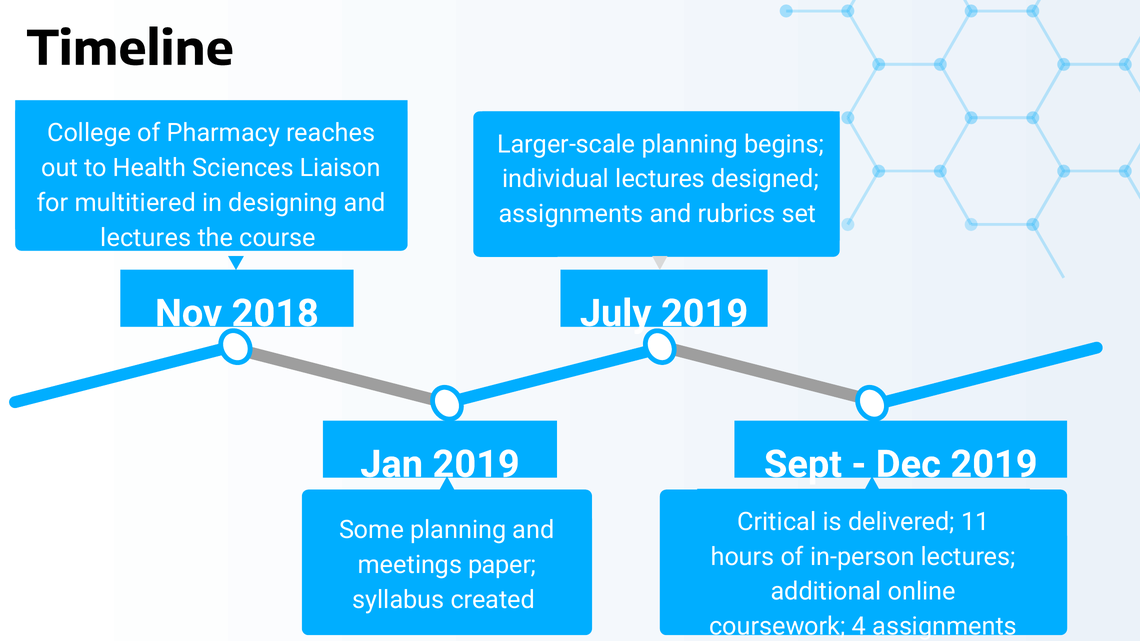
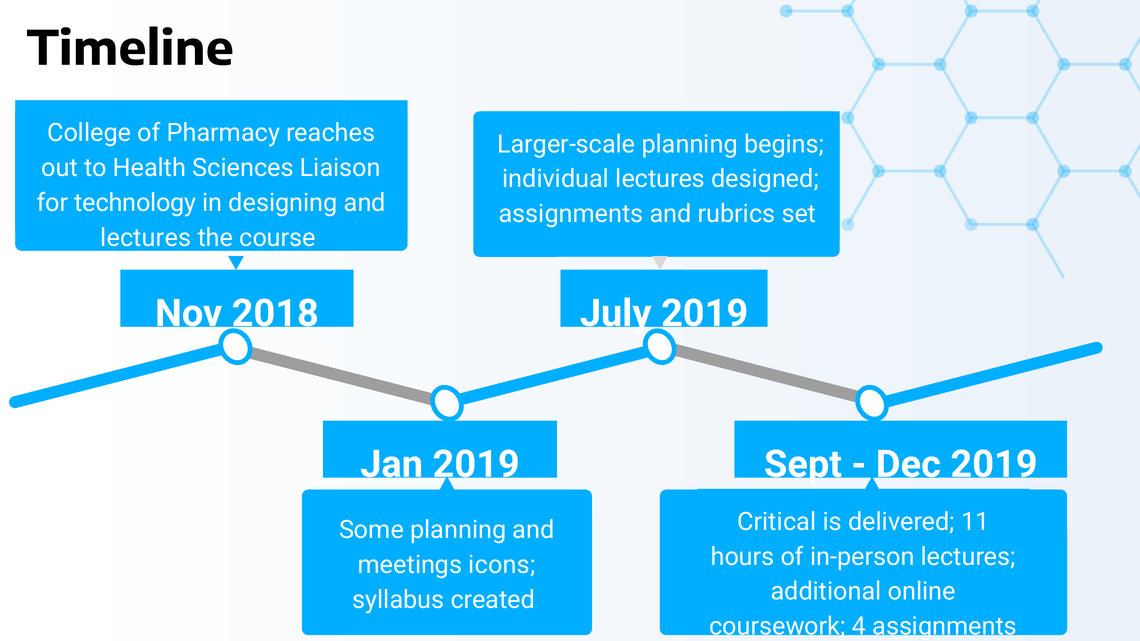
multitiered: multitiered -> technology (135, 203)
paper: paper -> icons (502, 565)
